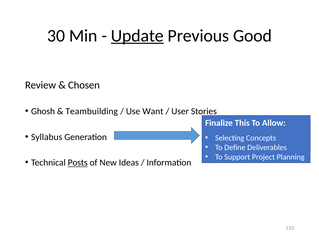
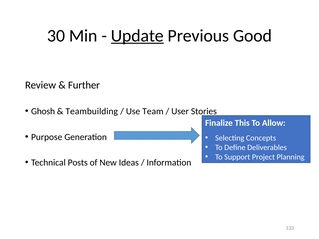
Chosen: Chosen -> Further (84, 85)
Want: Want -> Team (153, 112)
Syllabus: Syllabus -> Purpose (47, 137)
Posts underline: present -> none (78, 163)
